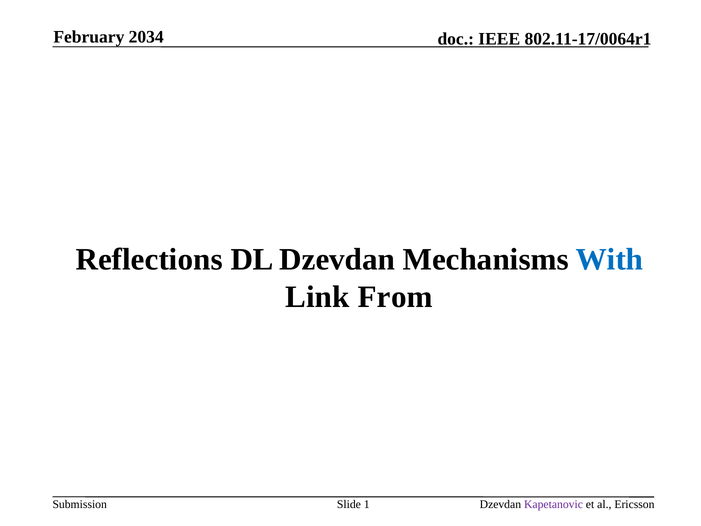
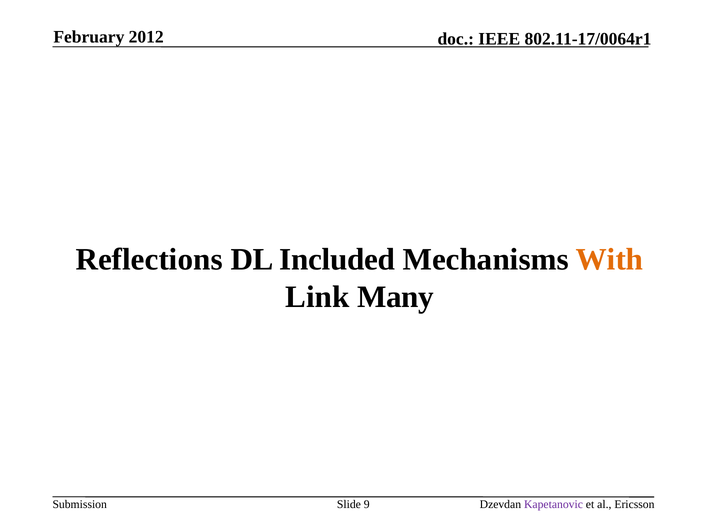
2034: 2034 -> 2012 (146, 37)
DL Dzevdan: Dzevdan -> Included (337, 260)
With colour: blue -> orange (610, 260)
From: From -> Many (396, 297)
1: 1 -> 9 (367, 504)
